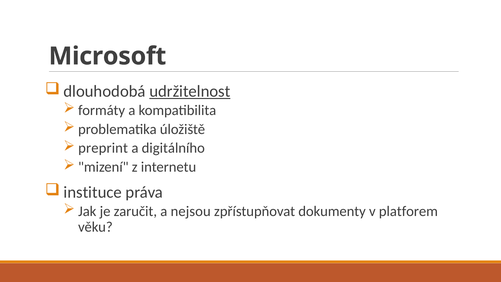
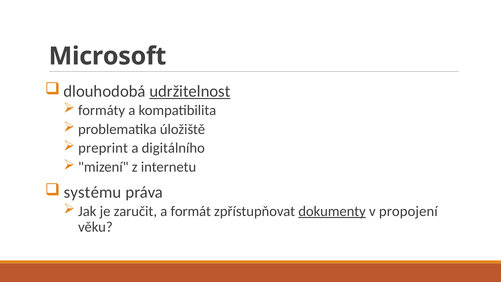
instituce: instituce -> systému (93, 192)
nejsou: nejsou -> formát (191, 211)
dokumenty underline: none -> present (332, 211)
platforem: platforem -> propojení (408, 211)
